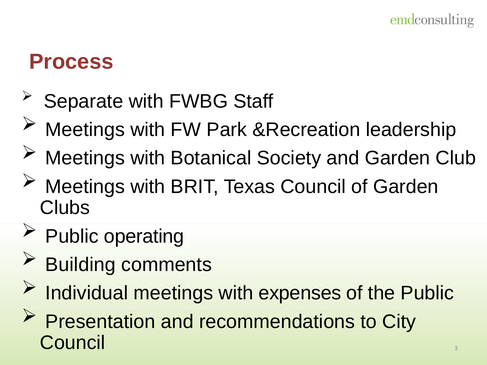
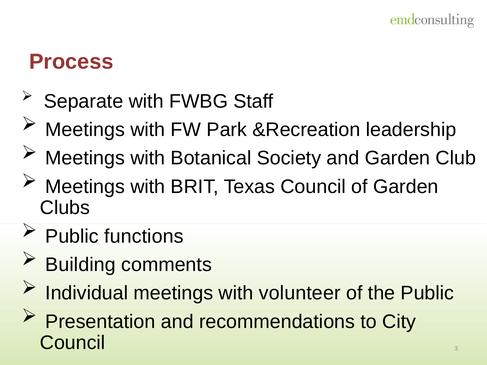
operating: operating -> functions (144, 236)
expenses: expenses -> volunteer (300, 293)
